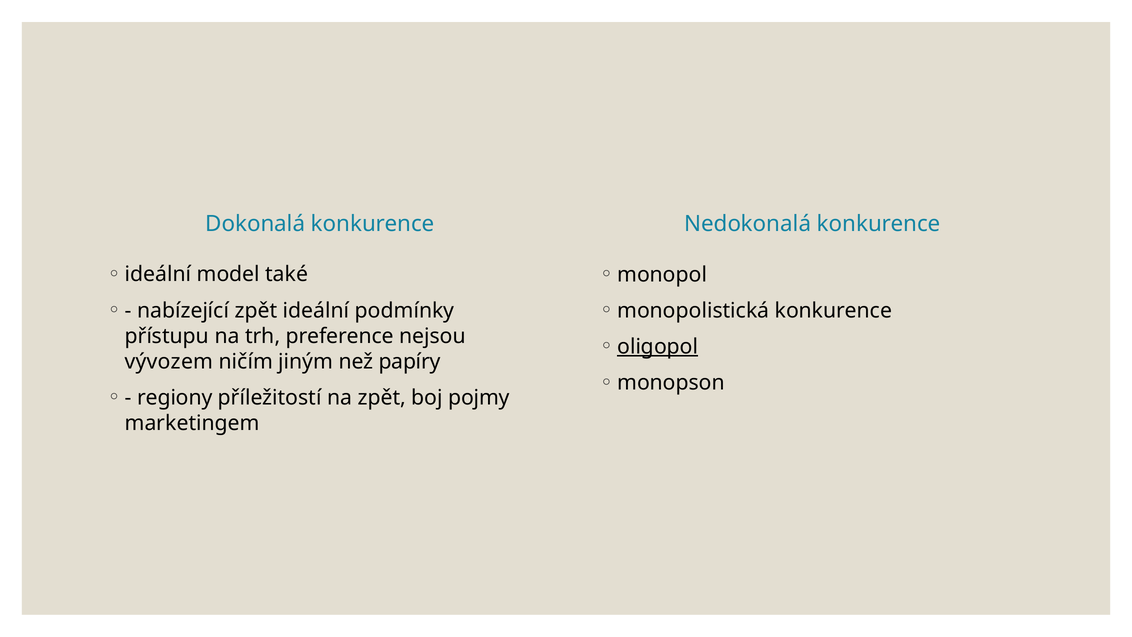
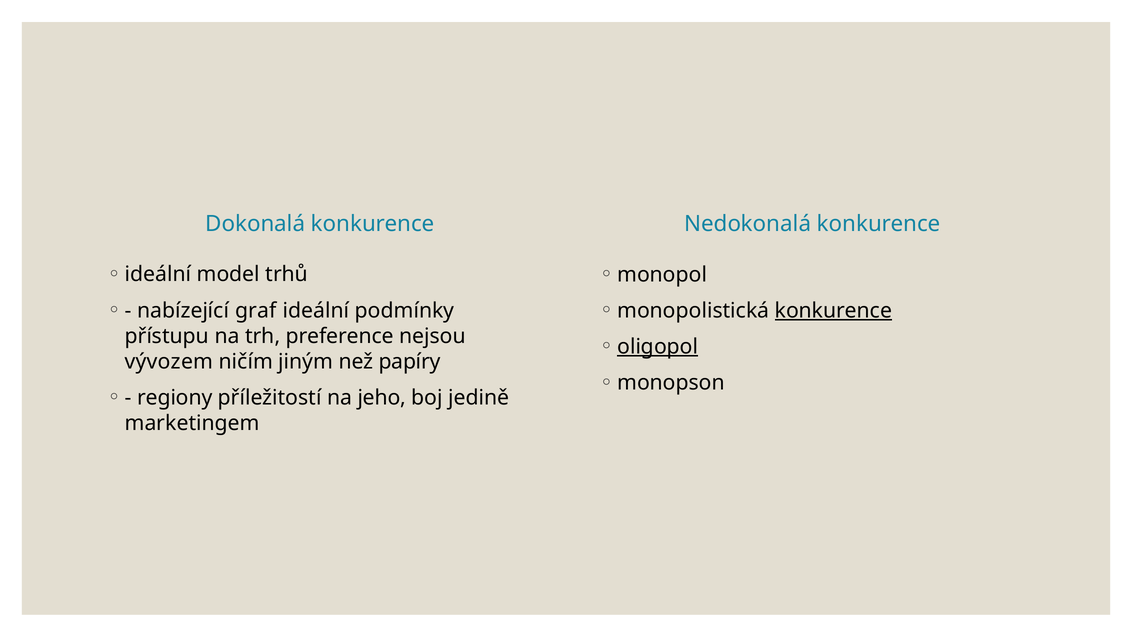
také: také -> trhů (287, 274)
nabízející zpět: zpět -> graf (256, 310)
konkurence underline: none -> present (833, 310)
na zpět: zpět -> jeho (382, 397)
pojmy: pojmy -> jedině (479, 397)
